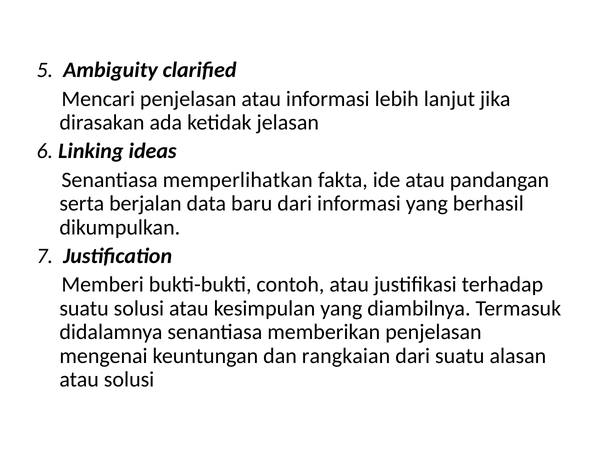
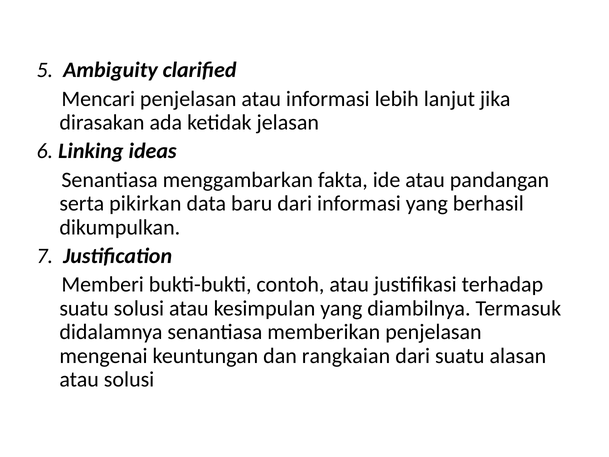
memperlihatkan: memperlihatkan -> menggambarkan (238, 180)
berjalan: berjalan -> pikirkan (145, 203)
